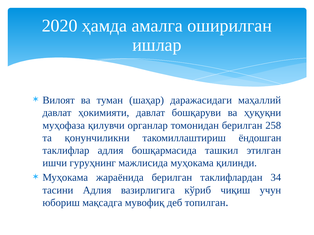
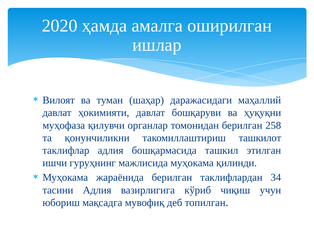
ёндошган: ёндошган -> ташкилот (260, 138)
